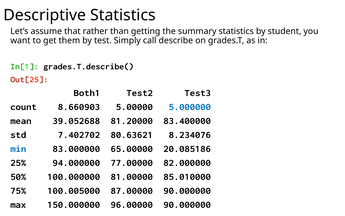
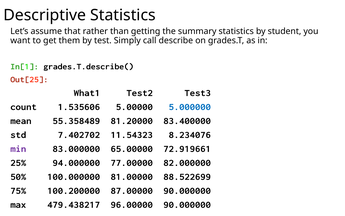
Both1: Both1 -> What1 (87, 93)
8.660903: 8.660903 -> 1.535606 (79, 107)
39.052688: 39.052688 -> 55.358489 (76, 121)
80.63621: 80.63621 -> 11.54323 (132, 135)
min colour: blue -> purple (18, 148)
20.085186: 20.085186 -> 72.919661 (187, 148)
85.010000: 85.010000 -> 88.522699 (187, 176)
100.005000: 100.005000 -> 100.200000 (74, 190)
150.000000: 150.000000 -> 479.438217 (74, 204)
